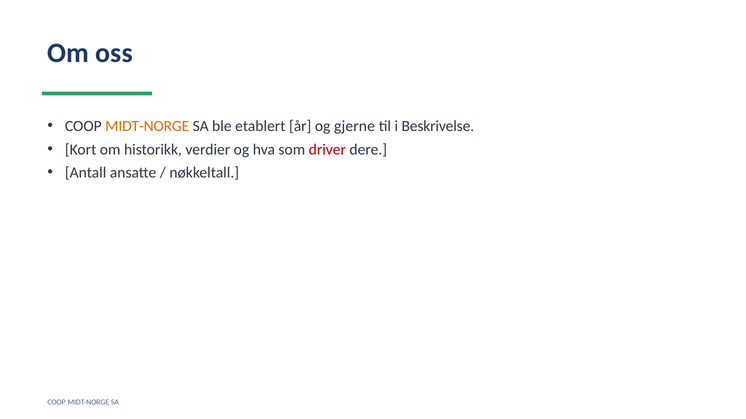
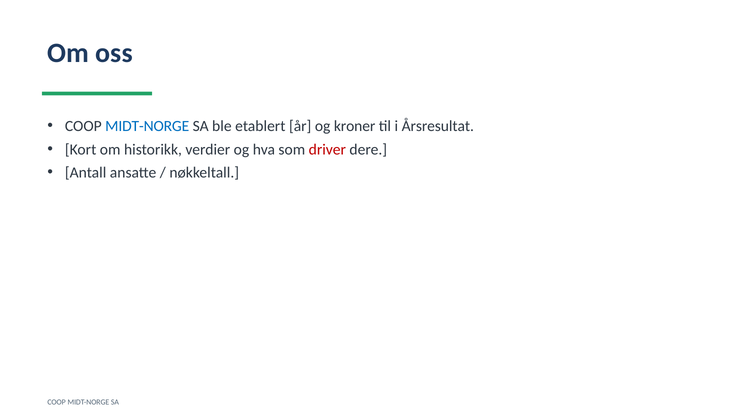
MIDT-NORGE colour: orange -> blue (147, 126)
gjerne: gjerne -> kroner (355, 126)
Beskrivelse: Beskrivelse -> Årsresultat (438, 126)
